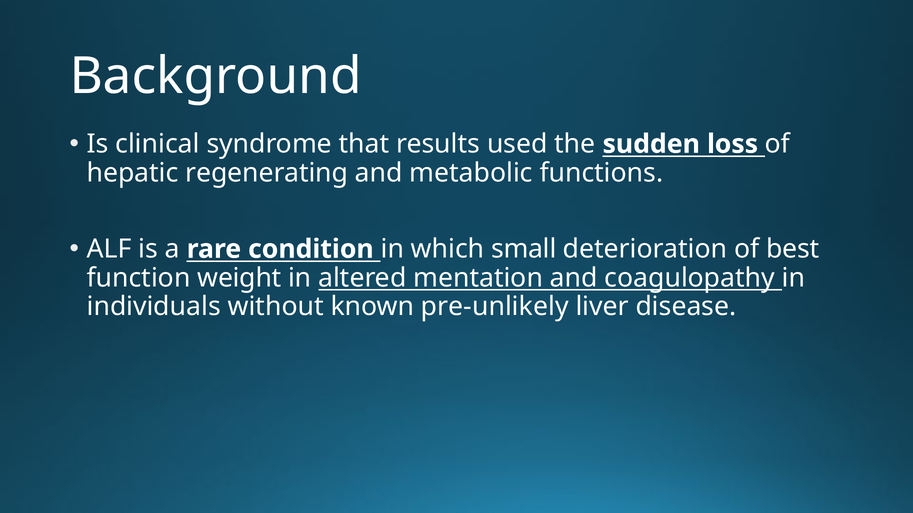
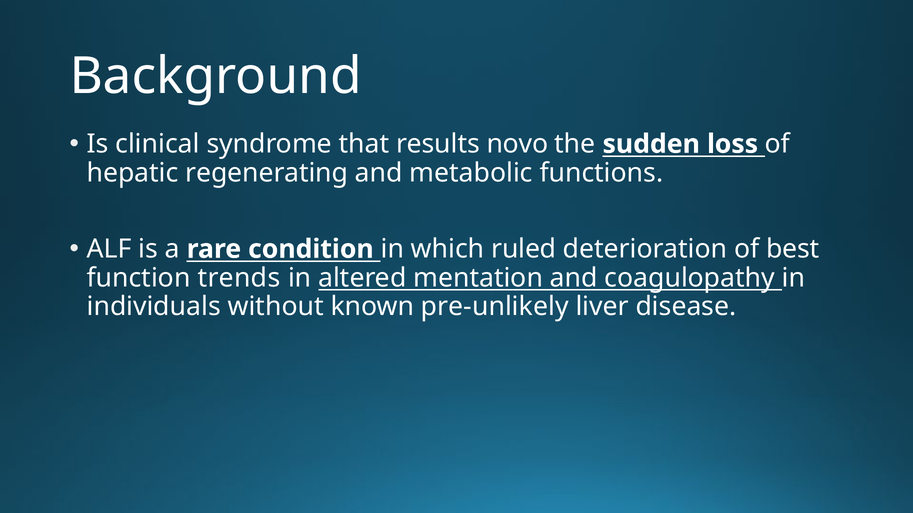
used: used -> novo (517, 144)
small: small -> ruled (524, 249)
weight: weight -> trends (239, 278)
